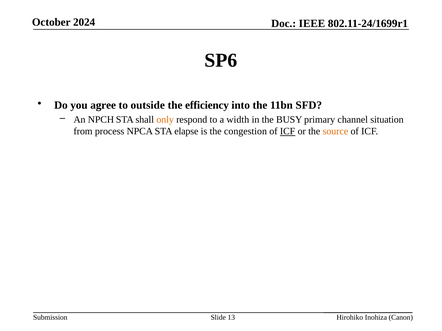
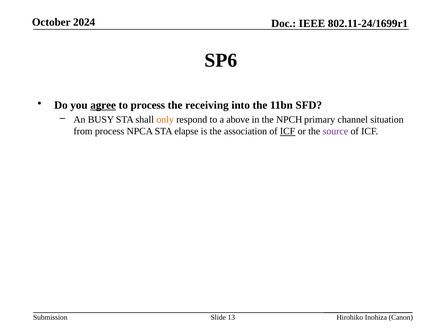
agree underline: none -> present (103, 105)
to outside: outside -> process (148, 105)
efficiency: efficiency -> receiving (207, 105)
NPCH: NPCH -> BUSY (101, 120)
width: width -> above (238, 120)
BUSY: BUSY -> NPCH (289, 120)
congestion: congestion -> association (246, 132)
source colour: orange -> purple (335, 132)
